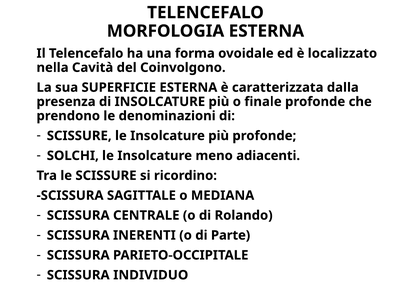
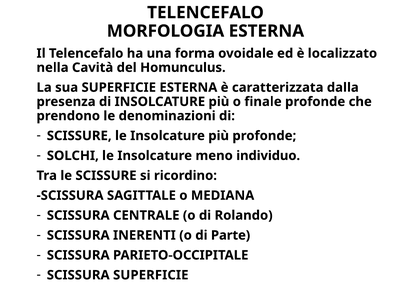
Coinvolgono: Coinvolgono -> Homunculus (183, 68)
adiacenti: adiacenti -> individuo (268, 156)
SCISSURA INDIVIDUO: INDIVIDUO -> SUPERFICIE (151, 275)
